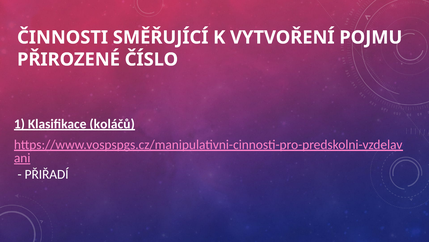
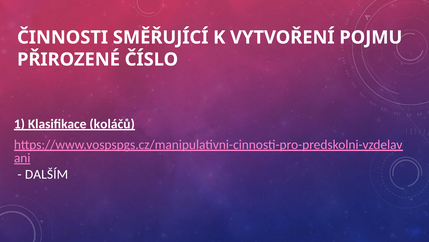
PŘIŘADÍ: PŘIŘADÍ -> DALŠÍM (47, 174)
